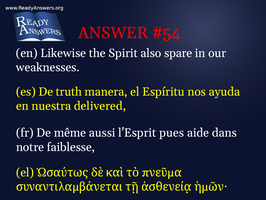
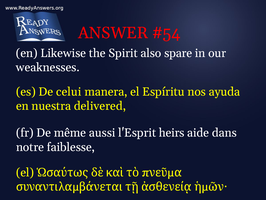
truth: truth -> celui (69, 92)
pues: pues -> heirs (172, 133)
